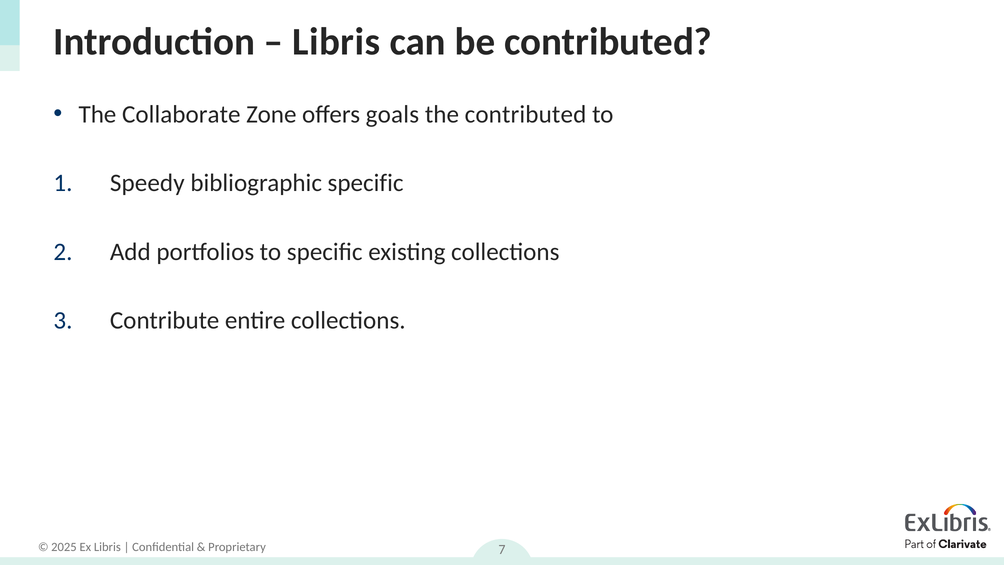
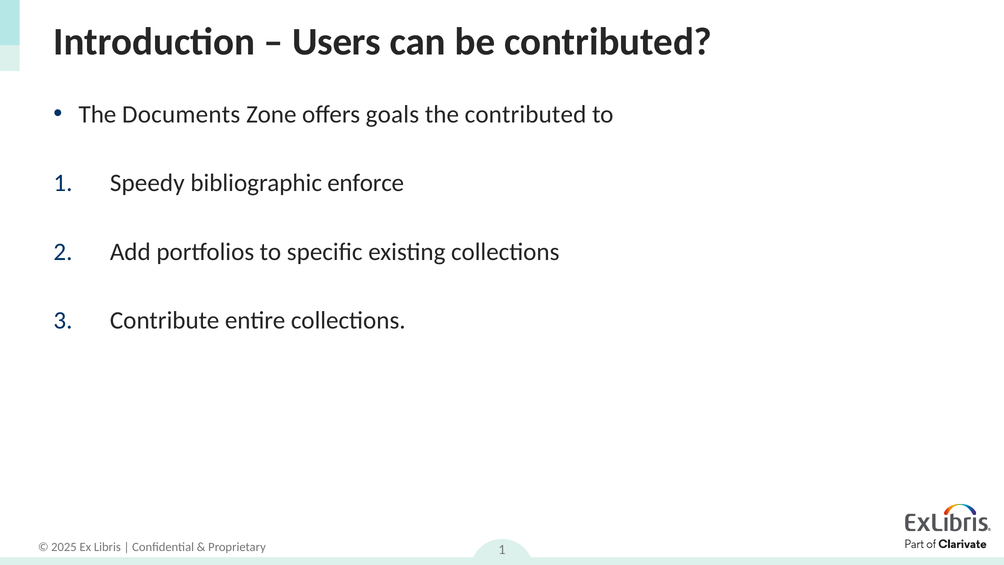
Libris: Libris -> Users (337, 42)
Collaborate: Collaborate -> Documents (181, 114)
bibliographic specific: specific -> enforce (366, 183)
7: 7 -> 1 (502, 549)
